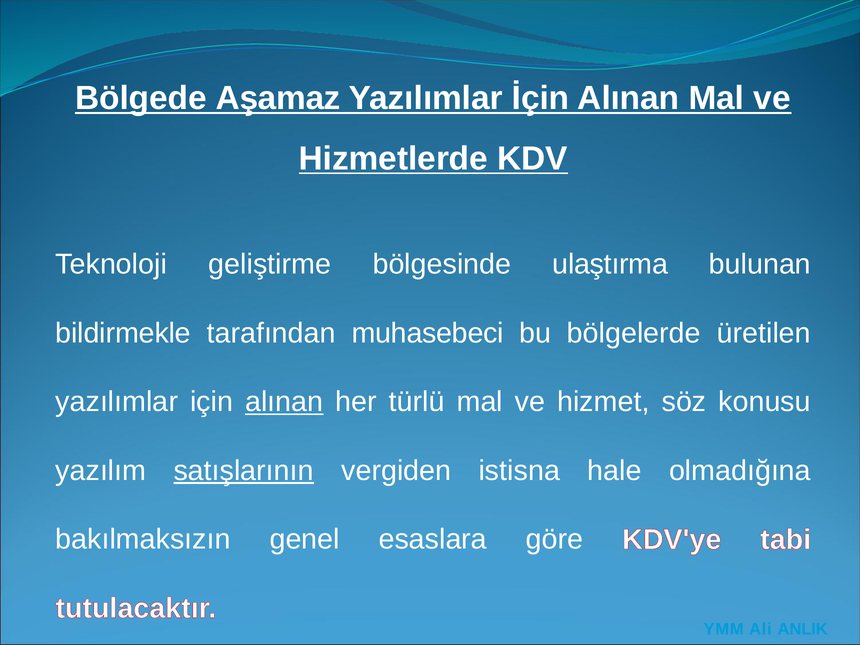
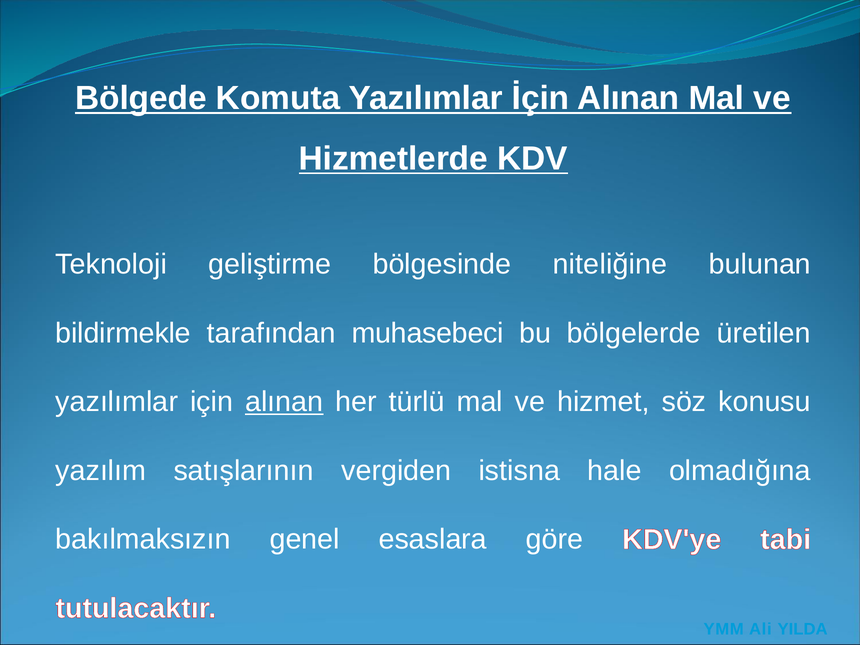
Aşamaz: Aşamaz -> Komuta (278, 98)
ulaştırma: ulaştırma -> niteliğine (610, 264)
satışlarının underline: present -> none (244, 471)
ANLIK: ANLIK -> YILDA (803, 629)
